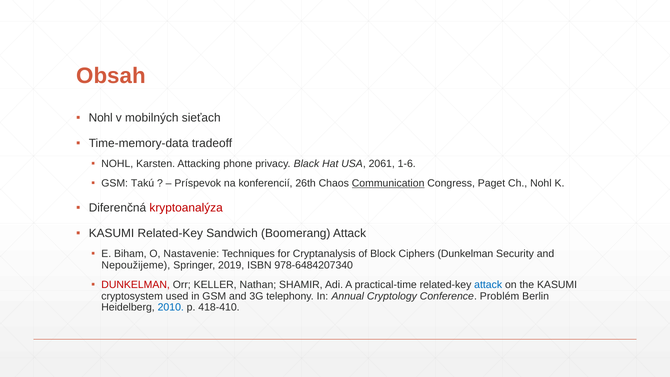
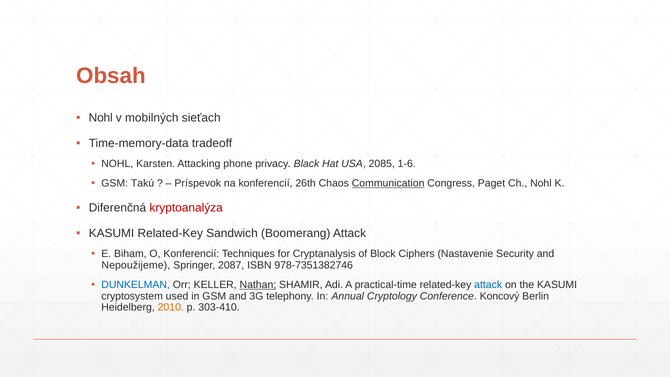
2061: 2061 -> 2085 (382, 164)
O Nastavenie: Nastavenie -> Konferencií (191, 254)
Ciphers Dunkelman: Dunkelman -> Nastavenie (465, 254)
2019: 2019 -> 2087 (231, 265)
978-6484207340: 978-6484207340 -> 978-7351382746 (314, 265)
DUNKELMAN colour: red -> blue (136, 285)
Nathan underline: none -> present (258, 285)
Problém: Problém -> Koncový (500, 296)
2010 colour: blue -> orange (171, 307)
418-410: 418-410 -> 303-410 (219, 307)
